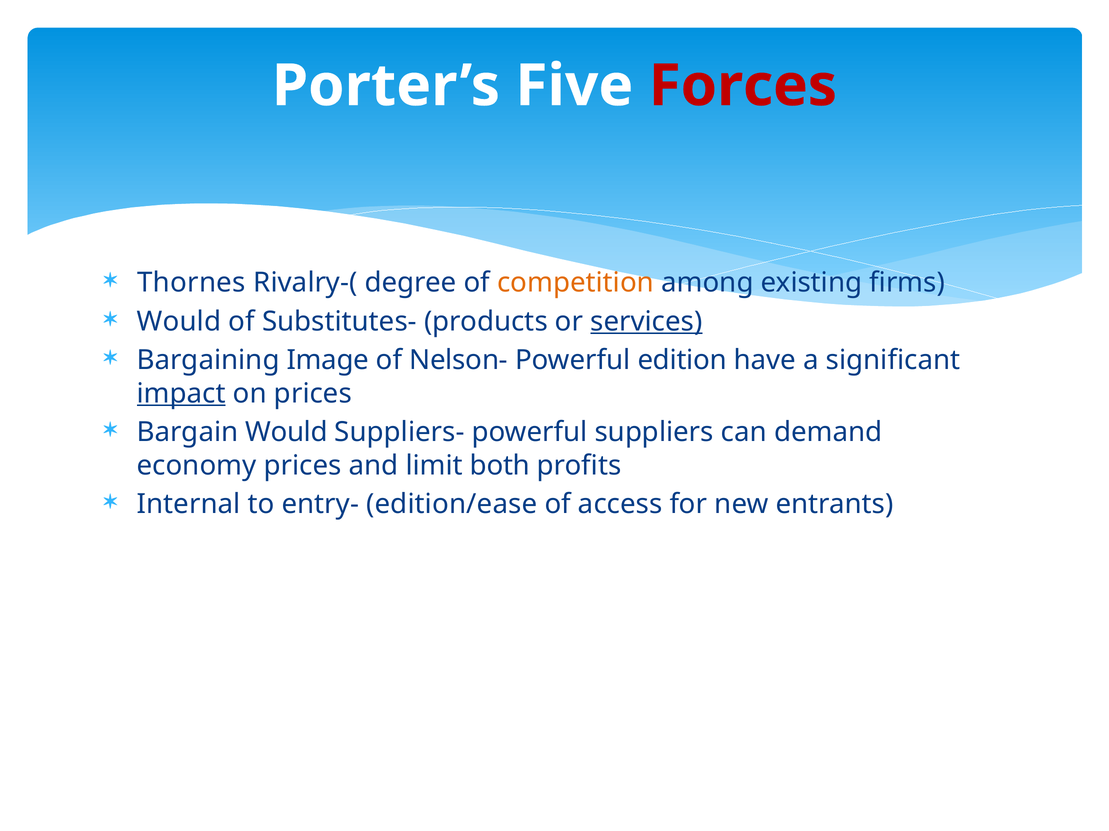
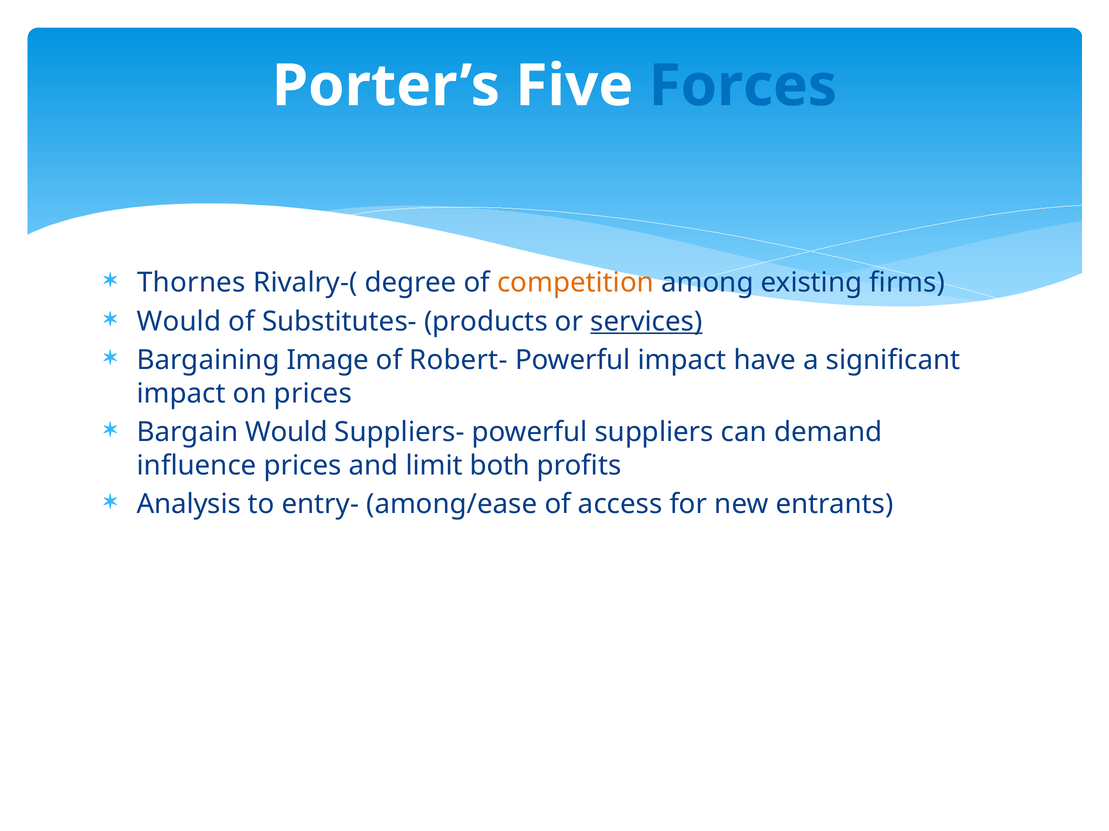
Forces colour: red -> blue (743, 86)
Nelson-: Nelson- -> Robert- (458, 361)
Powerful edition: edition -> impact (682, 361)
impact underline: present -> none (181, 394)
economy: economy -> influence (197, 466)
Internal: Internal -> Analysis (189, 505)
edition/ease: edition/ease -> among/ease (452, 505)
